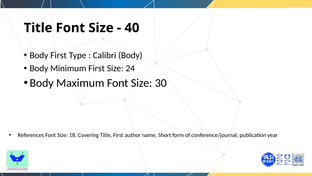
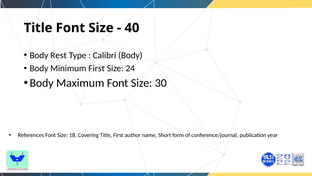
Body First: First -> Rest (59, 55)
